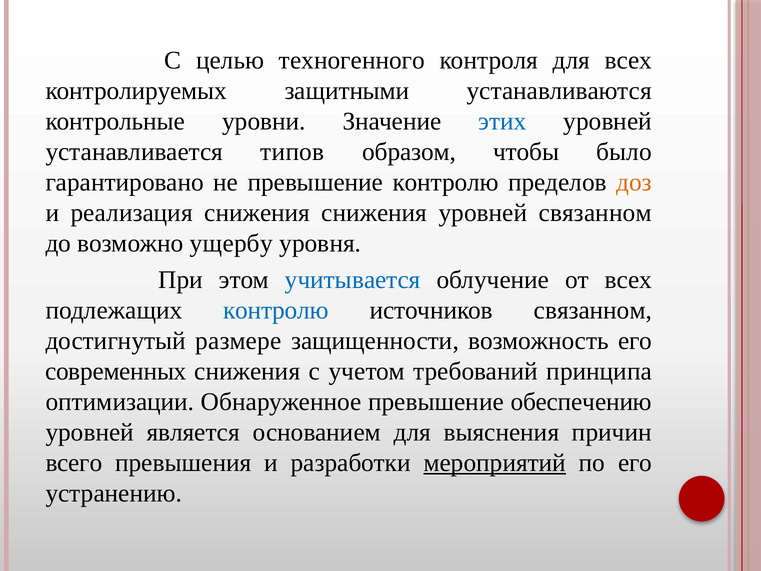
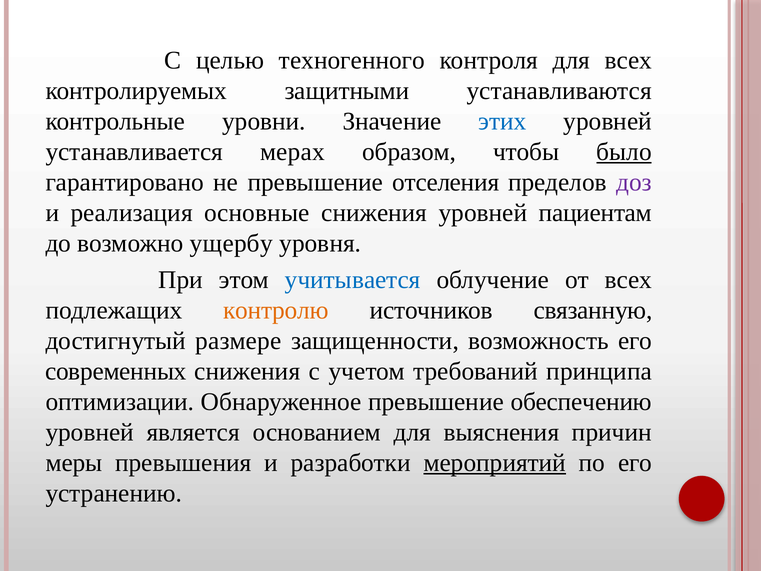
типов: типов -> мерах (292, 152)
было underline: none -> present (624, 152)
превышение контролю: контролю -> отселения (446, 182)
доз colour: orange -> purple (634, 182)
реализация снижения: снижения -> основные (257, 213)
уровней связанном: связанном -> пациентам (595, 213)
контролю colour: blue -> orange (276, 310)
источников связанном: связанном -> связанную (593, 310)
всего: всего -> меры (74, 462)
